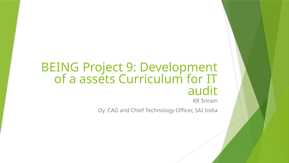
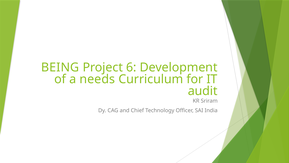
9: 9 -> 6 (131, 67)
assets: assets -> needs (97, 79)
